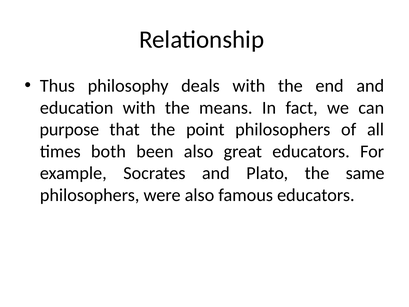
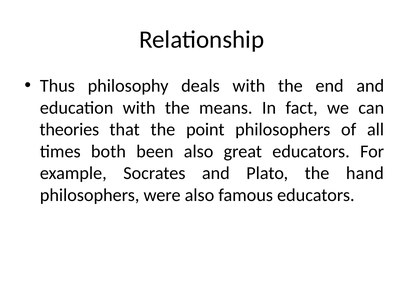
purpose: purpose -> theories (69, 129)
same: same -> hand (365, 173)
